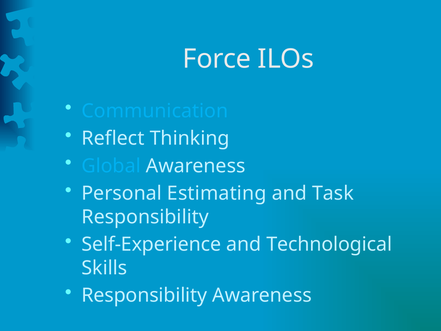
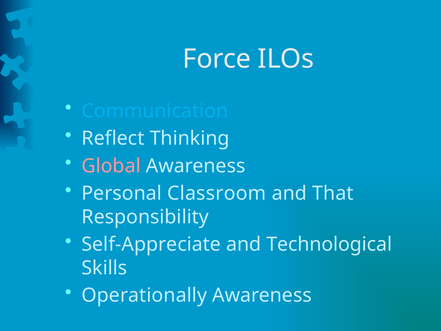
Global colour: light blue -> pink (111, 166)
Estimating: Estimating -> Classroom (217, 193)
Task: Task -> That (333, 193)
Self-Experience: Self-Experience -> Self-Appreciate (151, 244)
Responsibility: Responsibility -> Operationally (144, 295)
